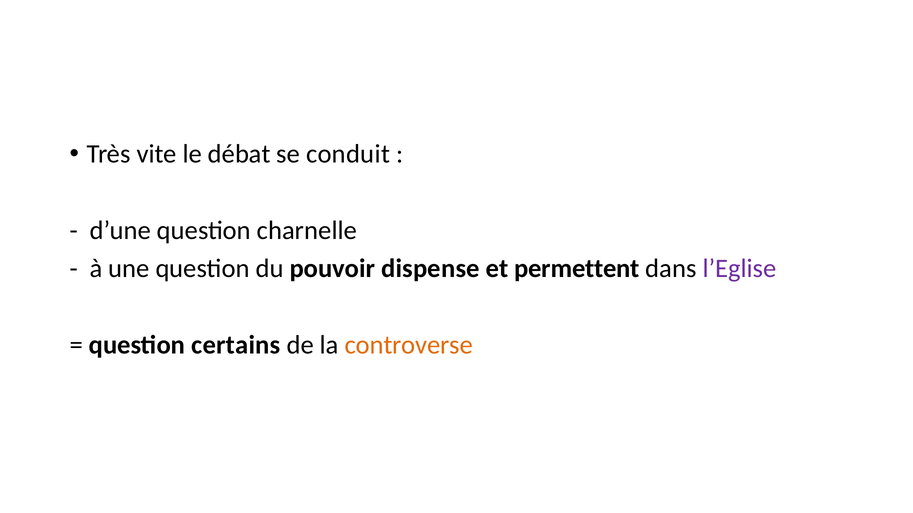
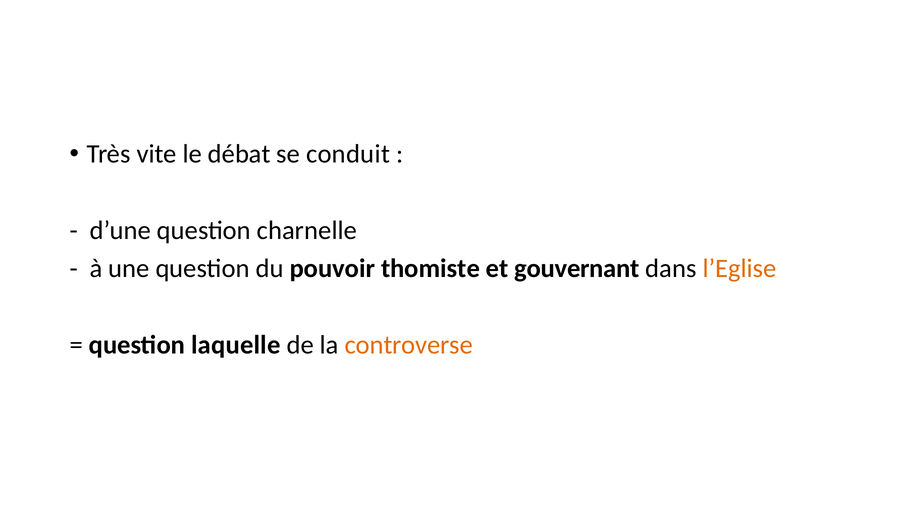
dispense: dispense -> thomiste (430, 269)
permettent: permettent -> gouvernant (577, 269)
l’Eglise colour: purple -> orange (740, 269)
certains: certains -> laquelle (236, 345)
